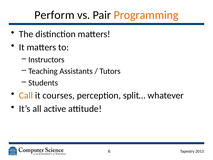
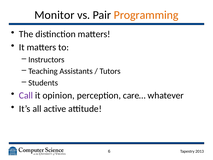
Perform: Perform -> Monitor (54, 15)
Call colour: orange -> purple (26, 95)
courses: courses -> opinion (59, 95)
split…: split… -> care… (134, 95)
